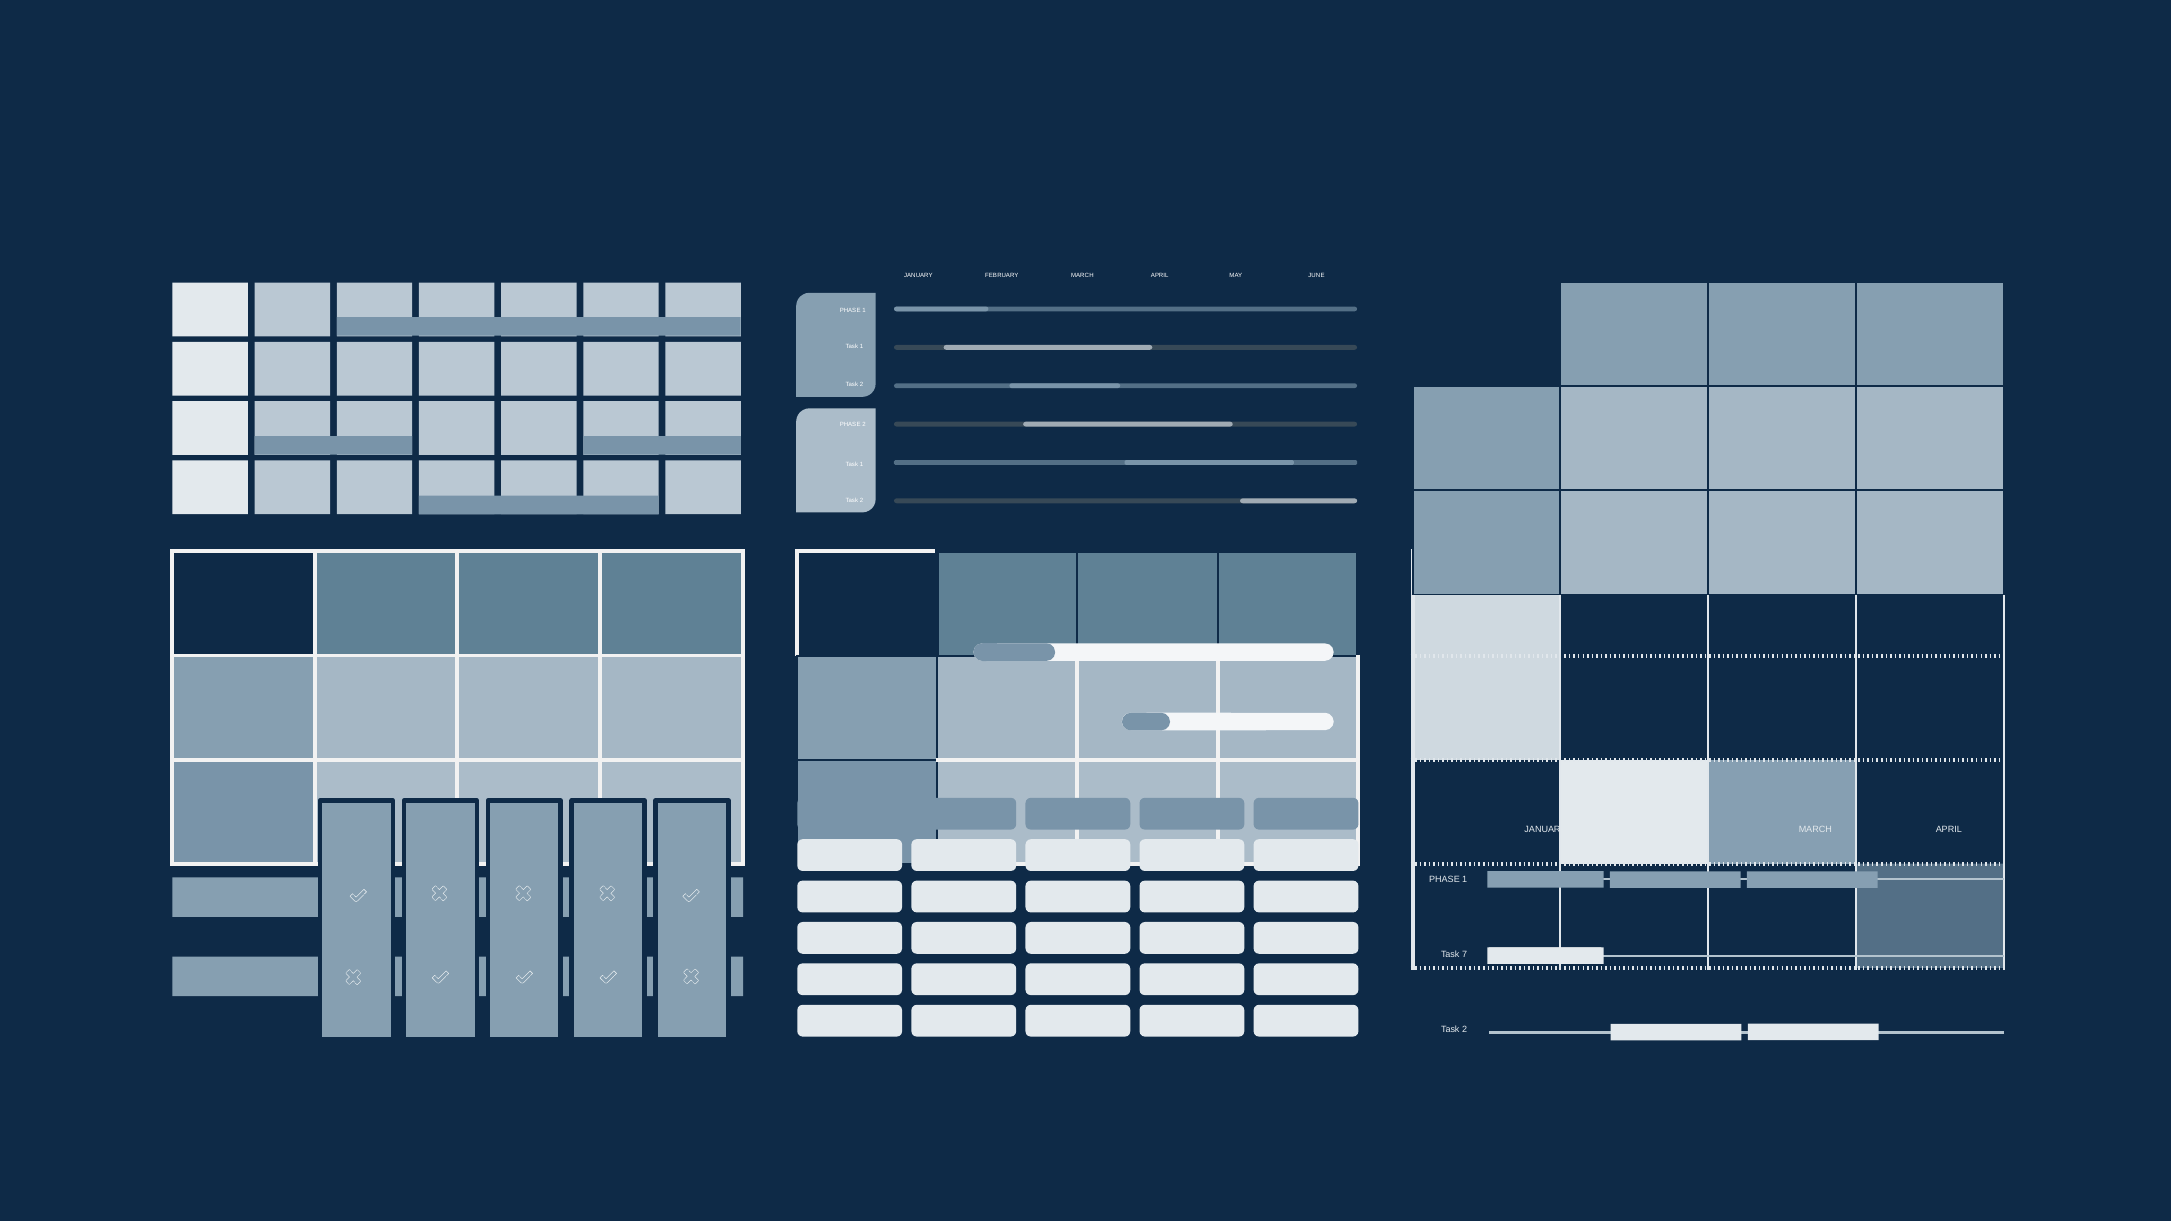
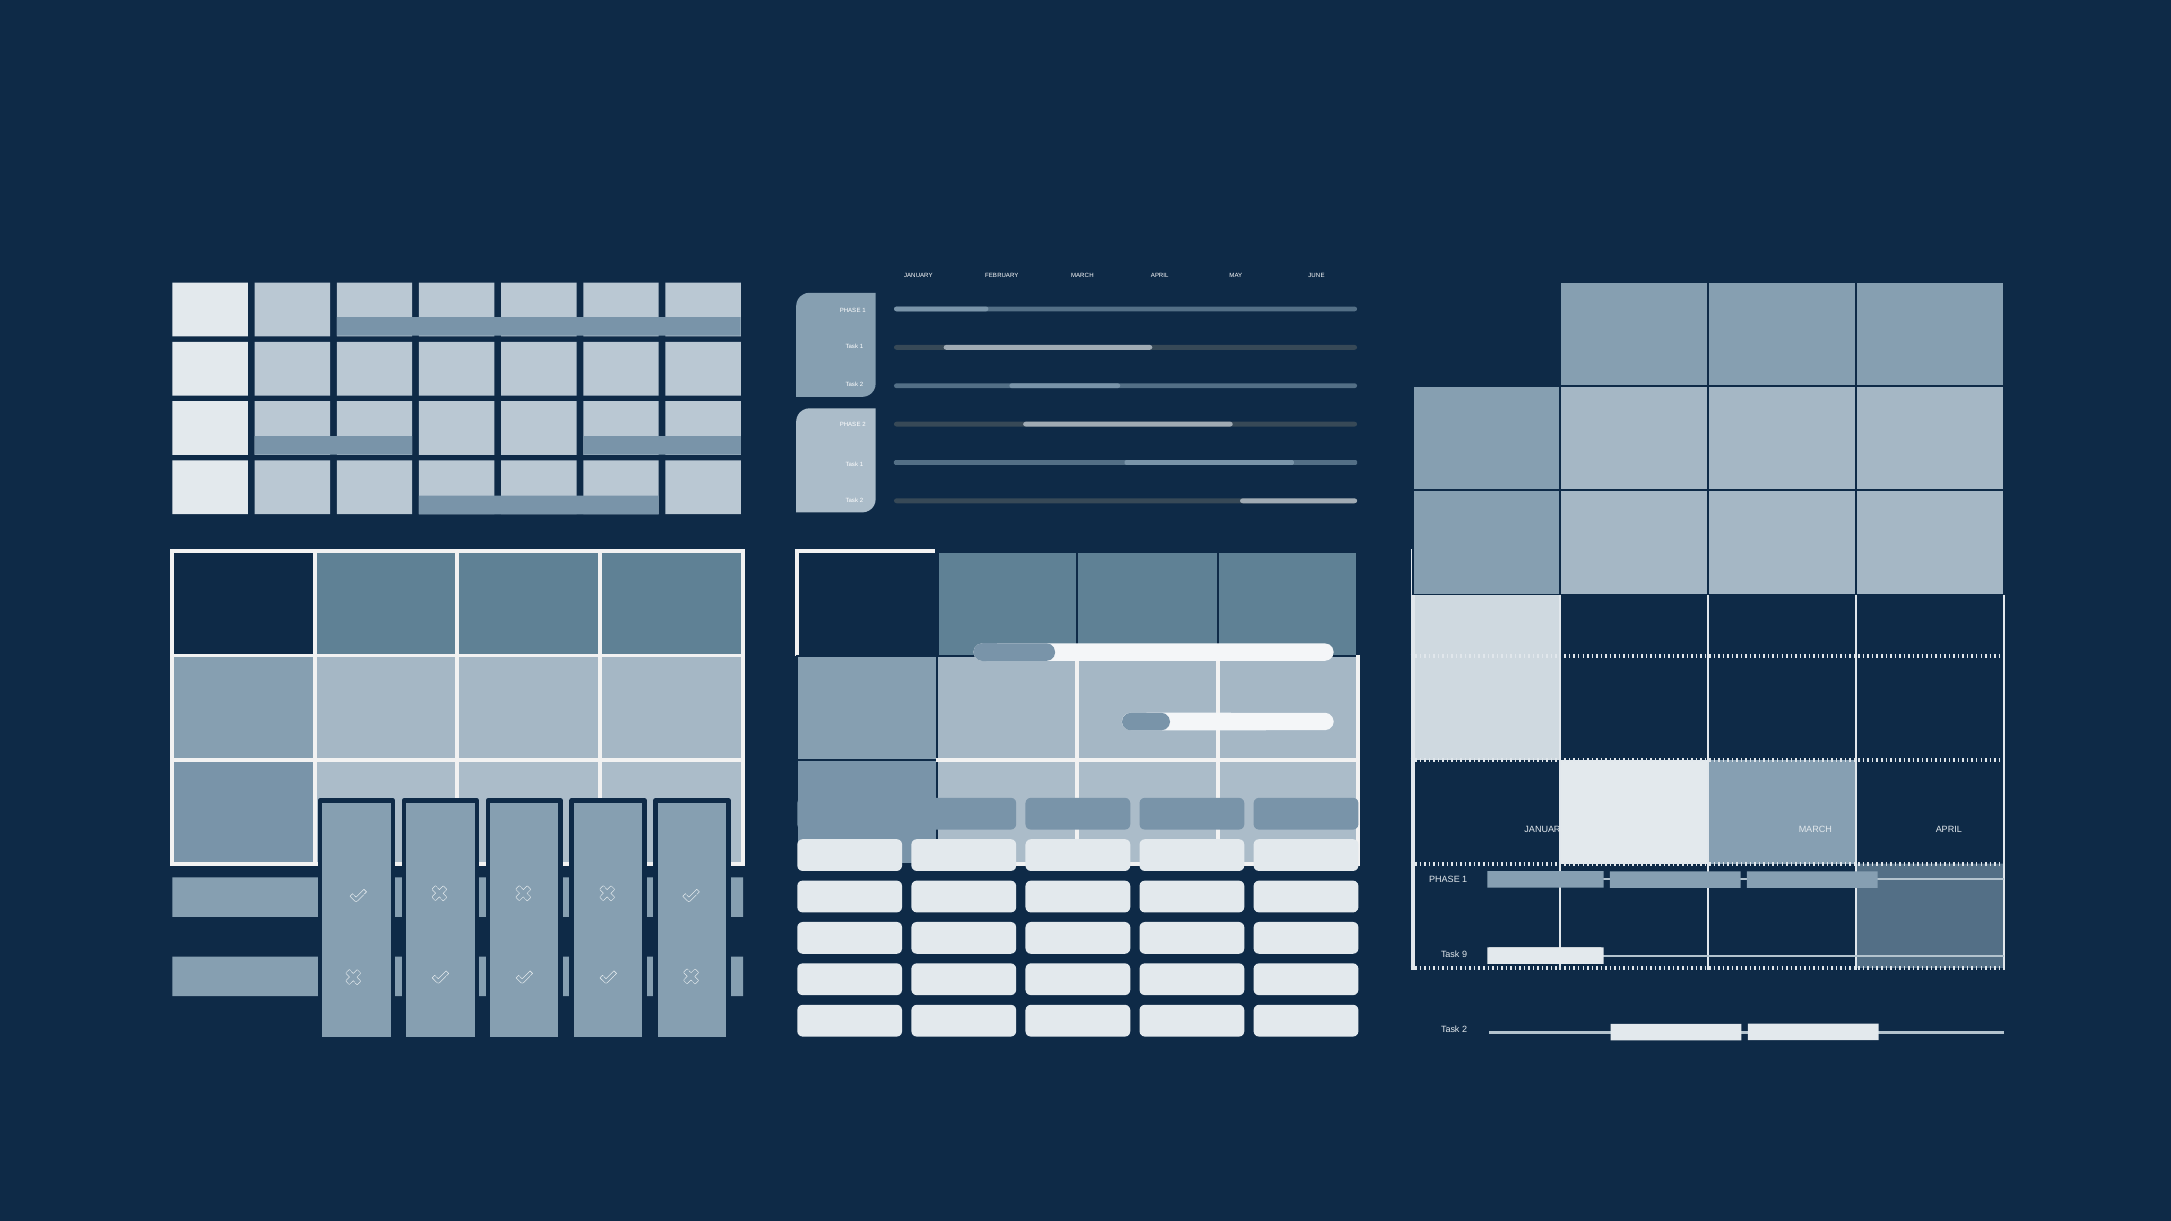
7: 7 -> 9 (1465, 955)
